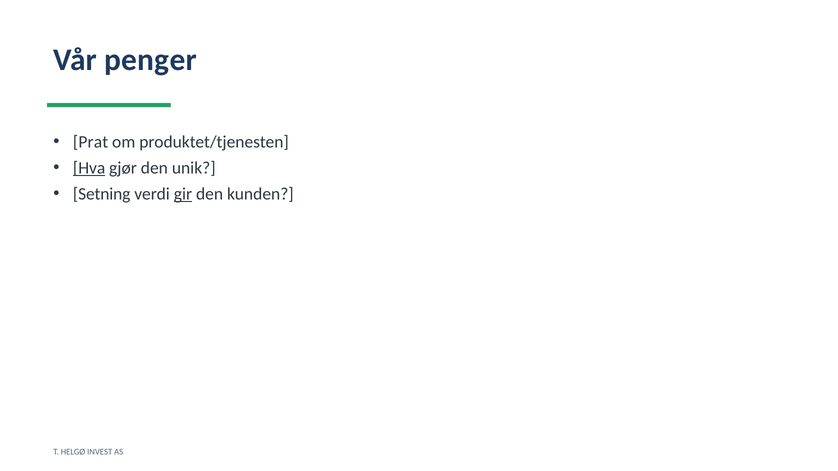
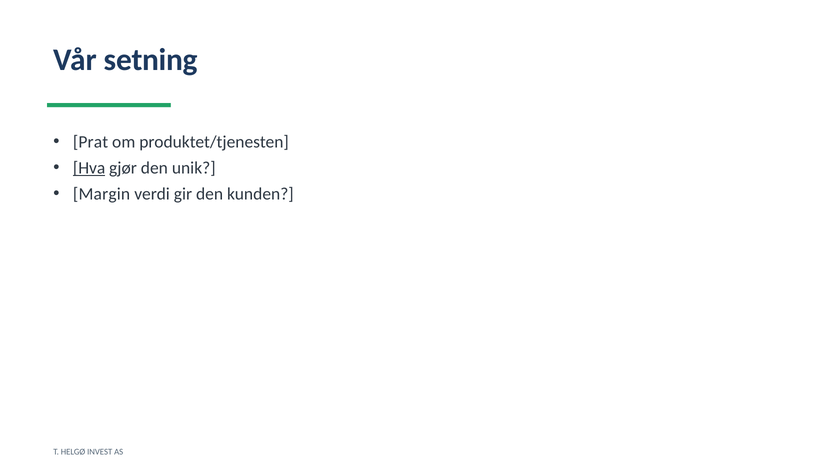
penger: penger -> setning (151, 60)
Setning: Setning -> Margin (102, 194)
gir underline: present -> none (183, 194)
